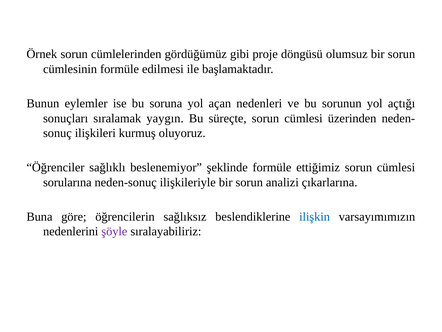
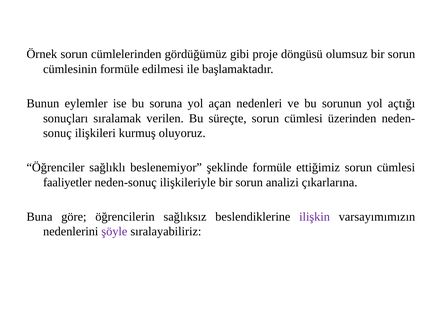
yaygın: yaygın -> verilen (165, 118)
sorularına: sorularına -> faaliyetler (67, 182)
ilişkin colour: blue -> purple (315, 216)
